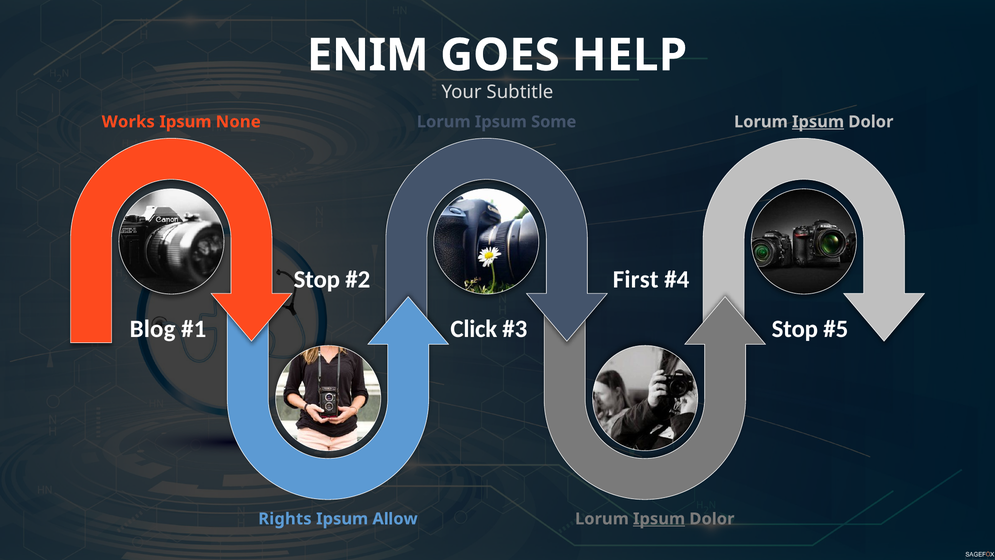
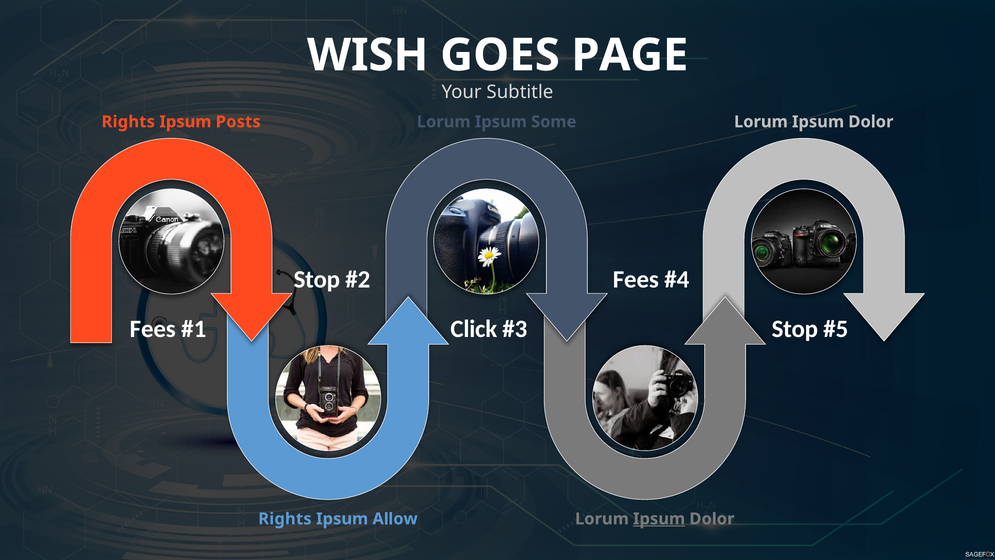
ENIM: ENIM -> WISH (368, 55)
HELP: HELP -> PAGE (630, 55)
Works: Works -> Rights (128, 122)
None: None -> Posts (238, 122)
Ipsum underline: present -> none (818, 122)
First: First -> Fees (636, 280)
Blog: Blog -> Fees (153, 329)
